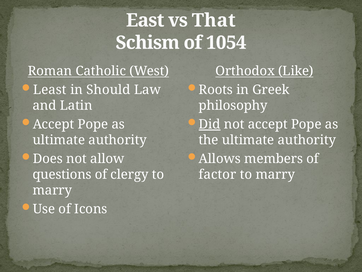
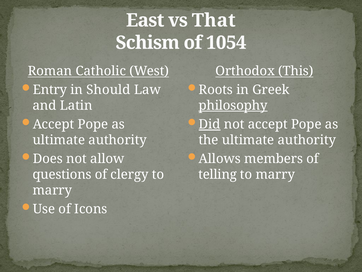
Like: Like -> This (296, 71)
Least: Least -> Entry (50, 90)
philosophy underline: none -> present (233, 105)
factor: factor -> telling (218, 174)
